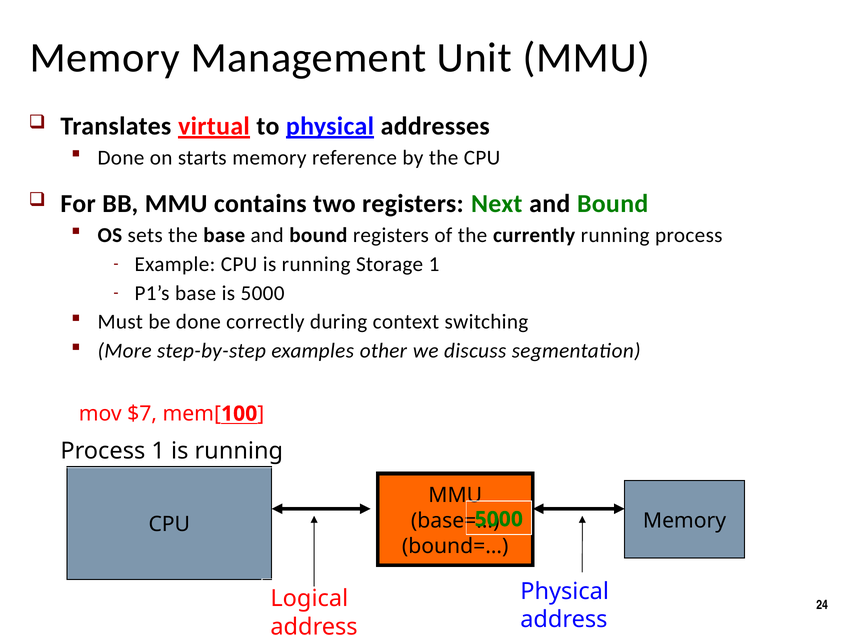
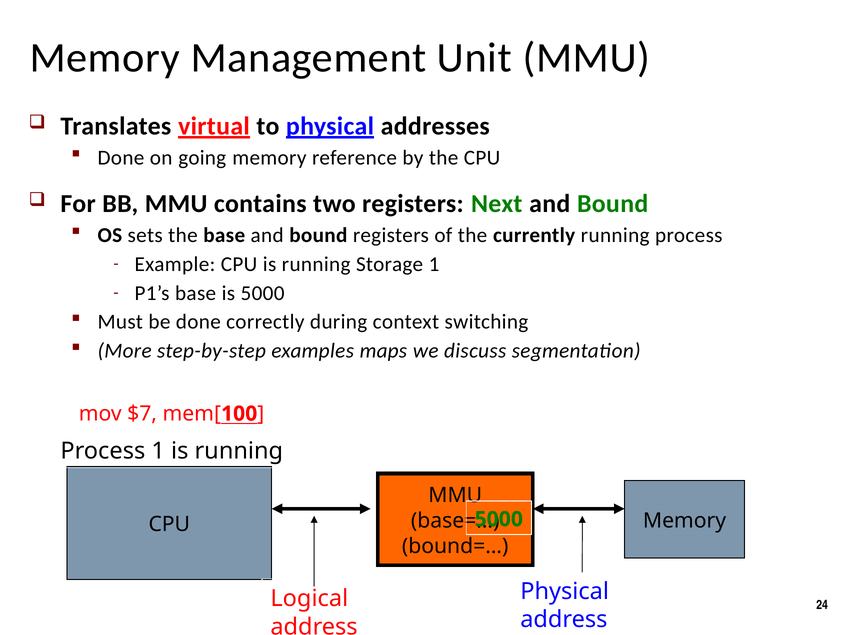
starts: starts -> going (202, 158)
other: other -> maps (383, 351)
